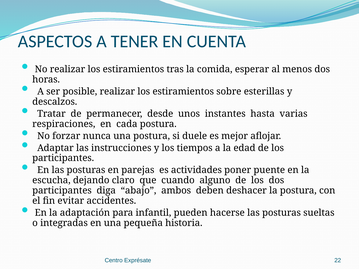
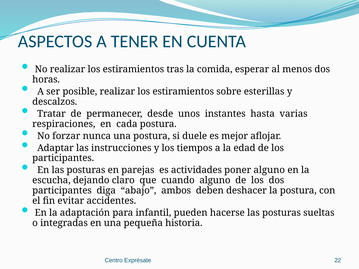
poner puente: puente -> alguno (269, 170)
